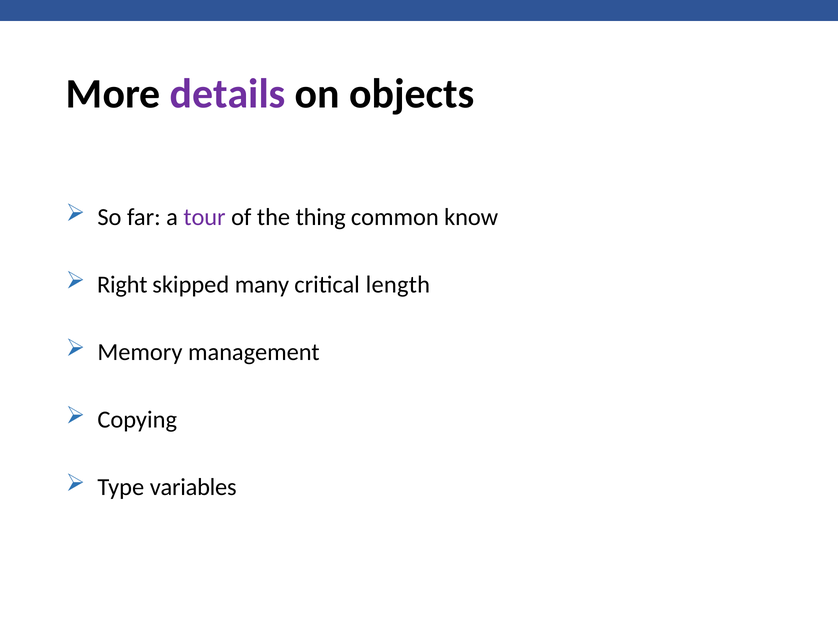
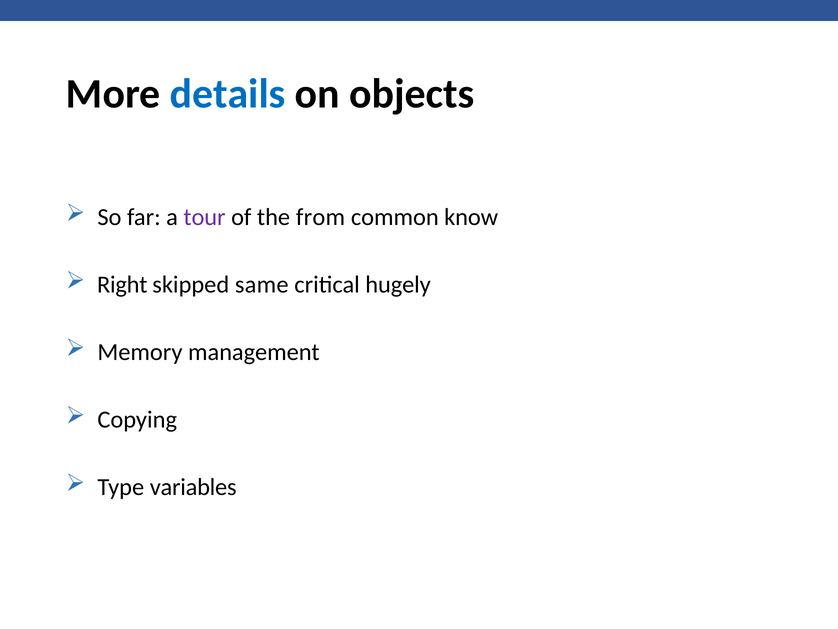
details colour: purple -> blue (228, 94)
thing: thing -> from (320, 217)
many: many -> same (262, 285)
length: length -> hugely (398, 285)
